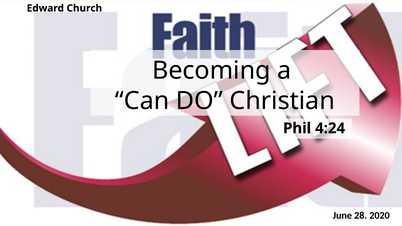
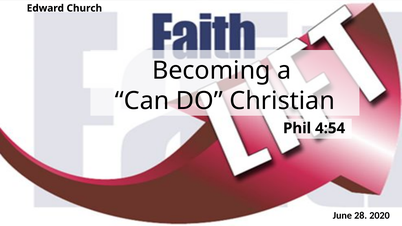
4:24: 4:24 -> 4:54 (330, 128)
